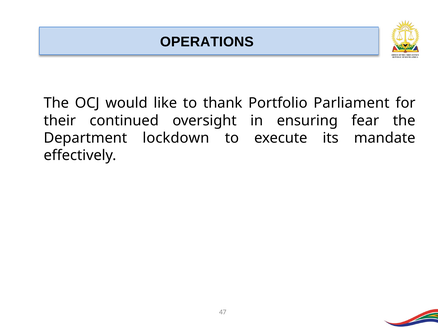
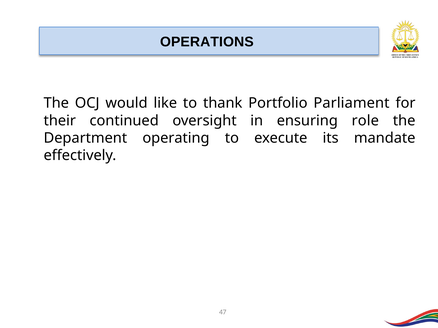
fear: fear -> role (365, 121)
lockdown: lockdown -> operating (176, 138)
